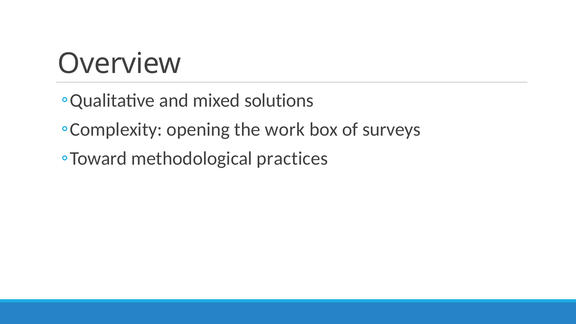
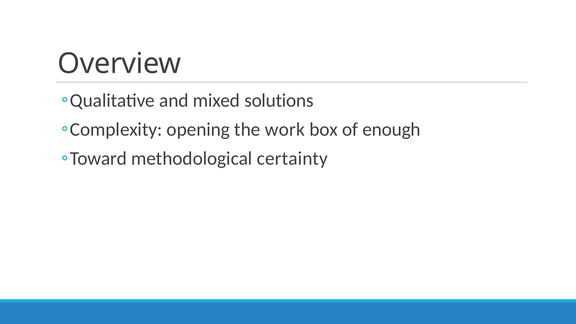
surveys: surveys -> enough (392, 129)
practices: practices -> certainty (292, 159)
